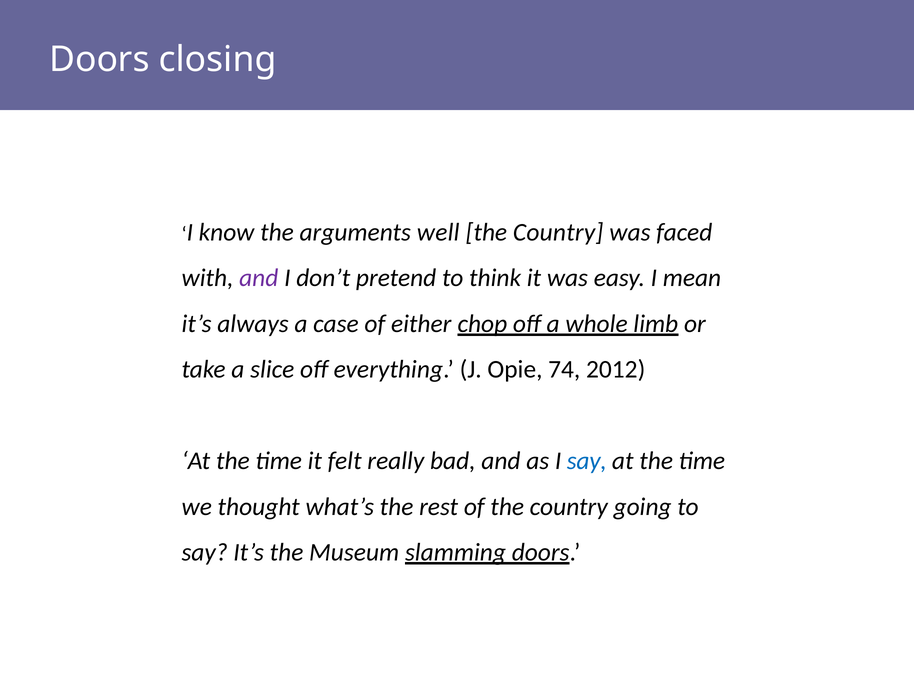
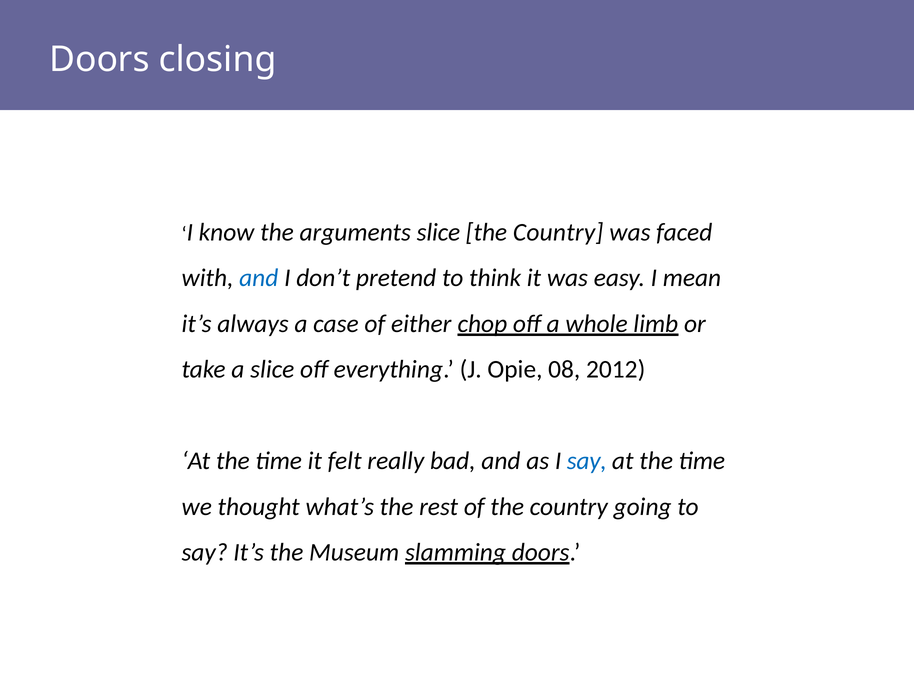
arguments well: well -> slice (438, 232)
and colour: purple -> blue (259, 278)
74: 74 -> 08 (564, 369)
